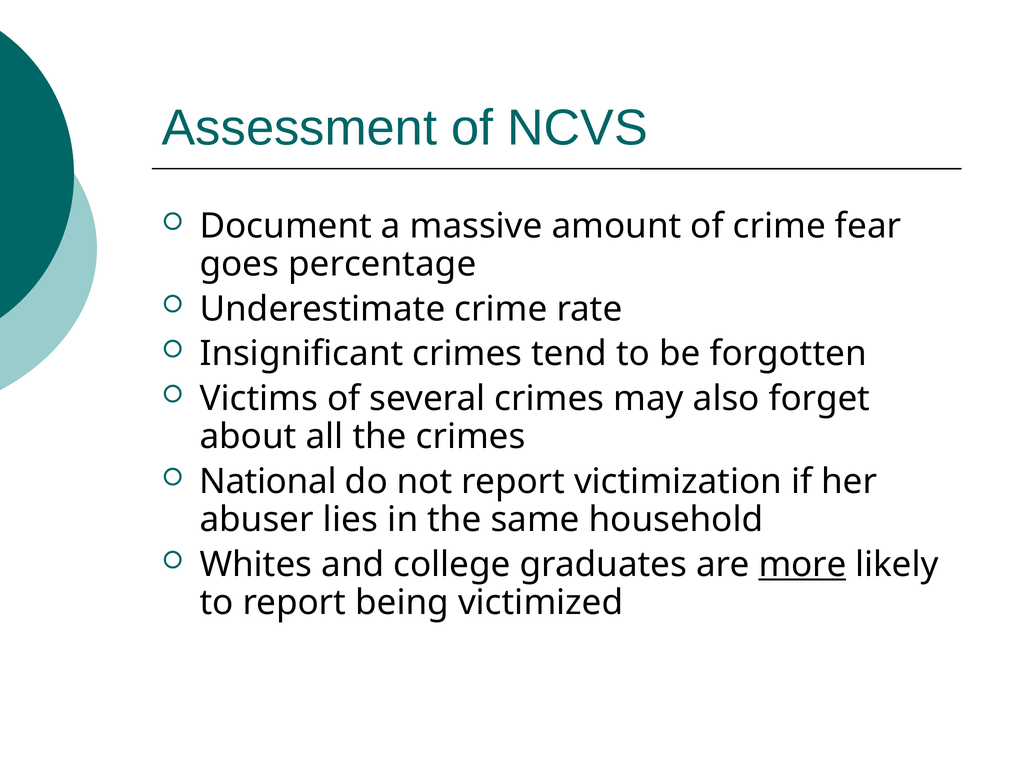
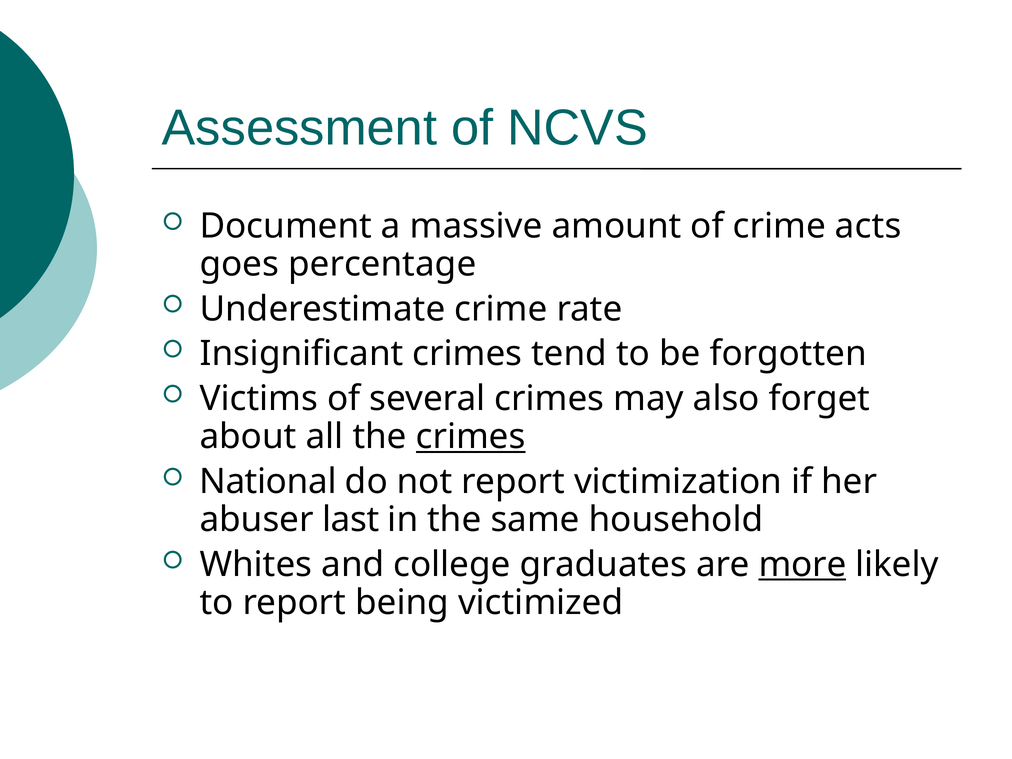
fear: fear -> acts (868, 226)
crimes underline: none -> present (471, 437)
lies: lies -> last (351, 520)
